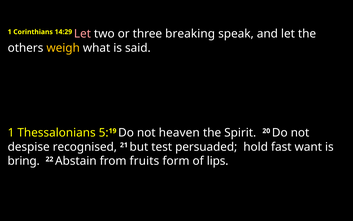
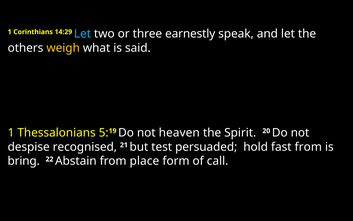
Let colour: pink -> light blue (82, 34)
breaking: breaking -> earnestly (190, 34)
fast want: want -> from (308, 147)
fruits: fruits -> place (144, 161)
lips: lips -> call (218, 161)
